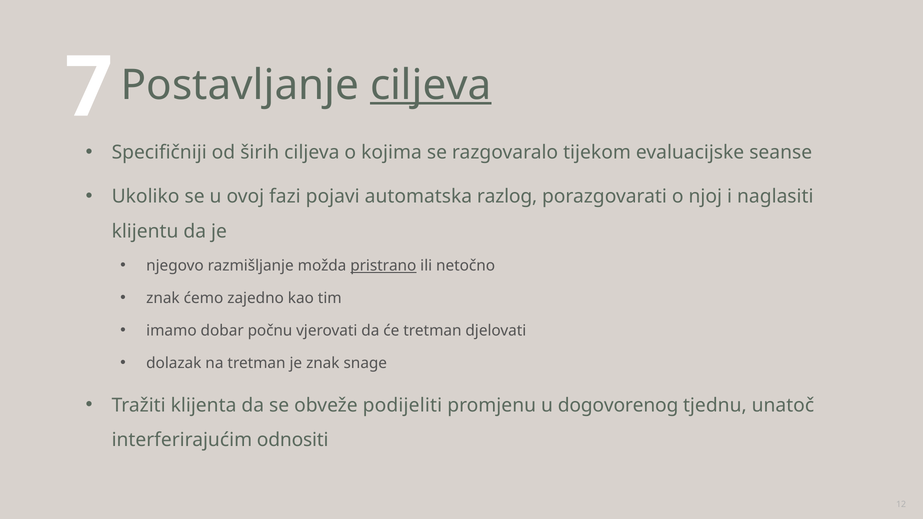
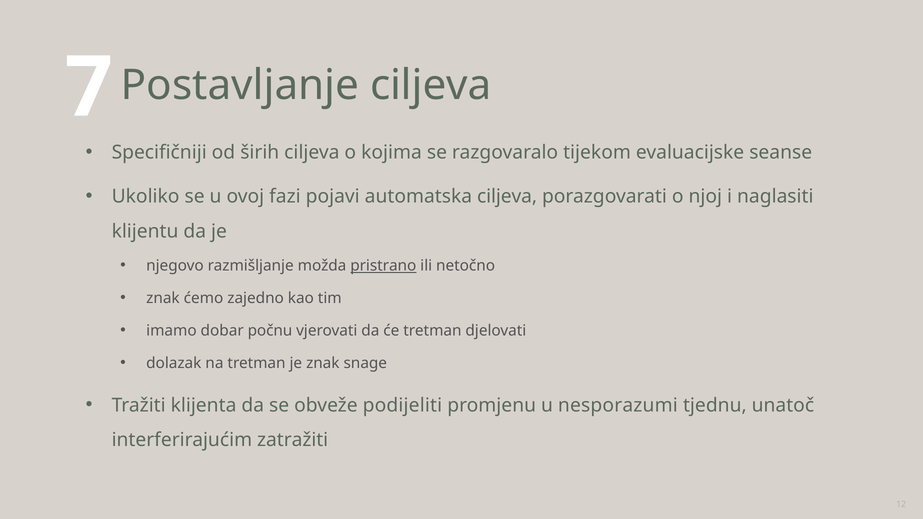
ciljeva underline: present -> none (431, 85)
automatska razlog: razlog -> ciljeva (507, 197)
dogovorenog: dogovorenog -> nesporazumi (618, 405)
odnositi: odnositi -> zatražiti (293, 440)
